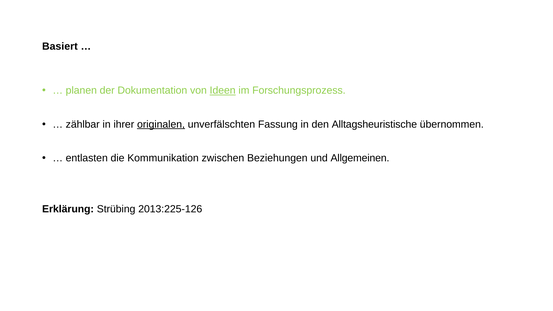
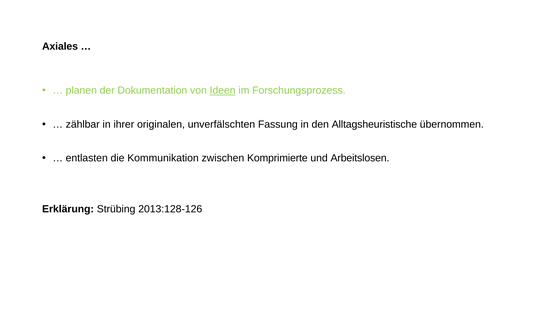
Basiert: Basiert -> Axiales (60, 47)
originalen underline: present -> none (161, 124)
Beziehungen: Beziehungen -> Komprimierte (277, 158)
Allgemeinen: Allgemeinen -> Arbeitslosen (360, 158)
2013:225-126: 2013:225-126 -> 2013:128-126 (170, 209)
